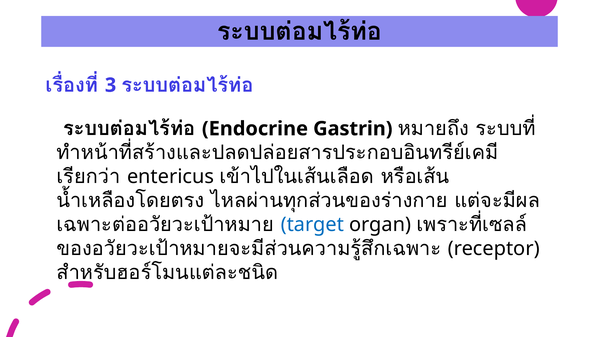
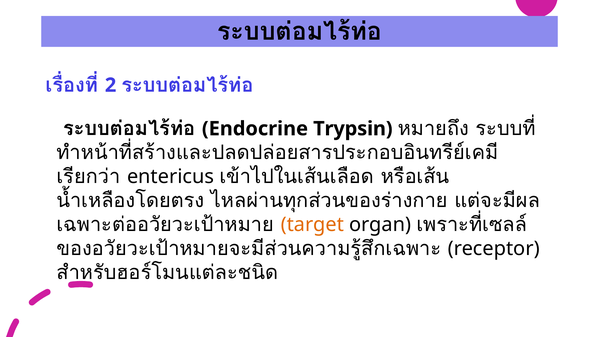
3: 3 -> 2 (111, 85)
Gastrin: Gastrin -> Trypsin (353, 129)
target colour: blue -> orange (312, 225)
